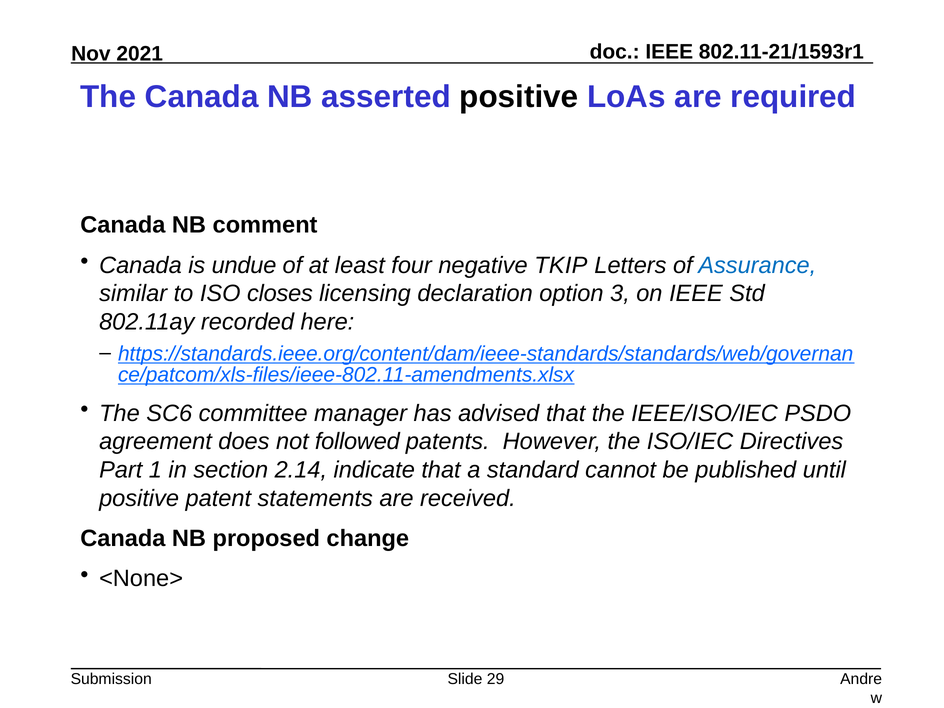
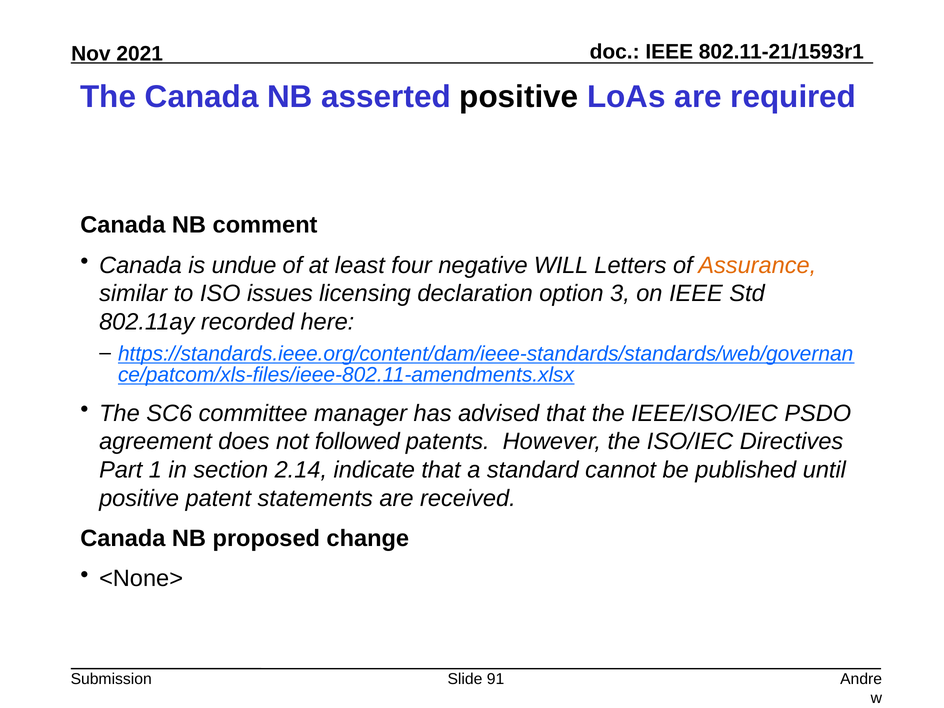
TKIP: TKIP -> WILL (561, 265)
Assurance colour: blue -> orange (757, 265)
closes: closes -> issues (280, 294)
29: 29 -> 91 (496, 679)
